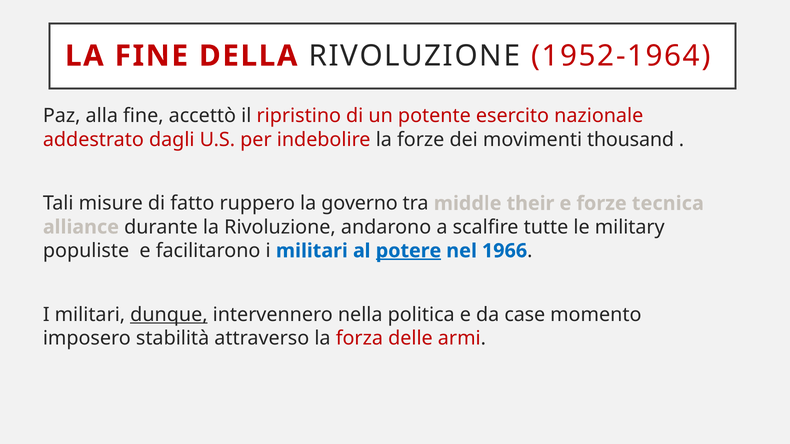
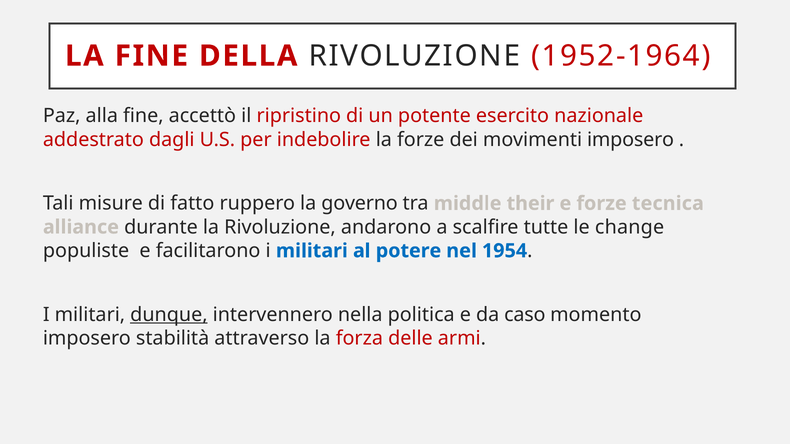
movimenti thousand: thousand -> imposero (631, 140)
military: military -> change (630, 227)
potere underline: present -> none (409, 251)
1966: 1966 -> 1954 (505, 251)
case: case -> caso (525, 315)
